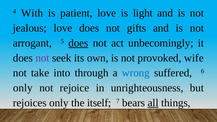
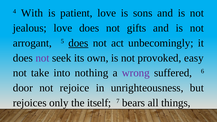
light: light -> sons (143, 13)
wife: wife -> easy (194, 58)
through: through -> nothing (92, 73)
wrong colour: blue -> purple (136, 73)
only: only -> door (23, 88)
all underline: present -> none (153, 103)
